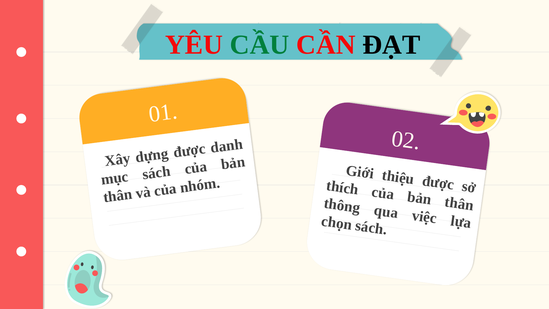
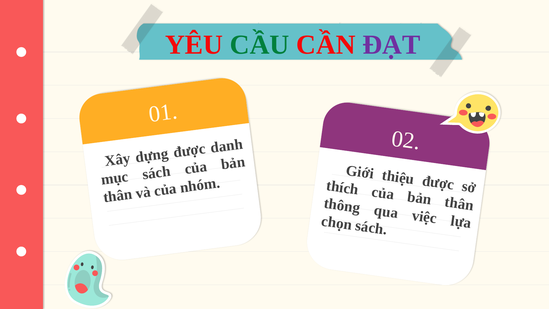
ĐẠT colour: black -> purple (391, 45)
